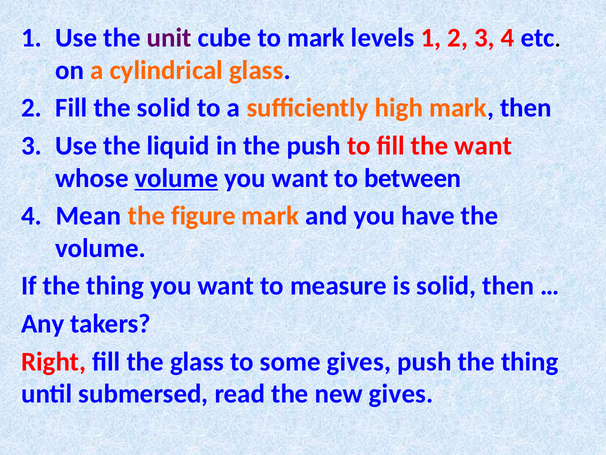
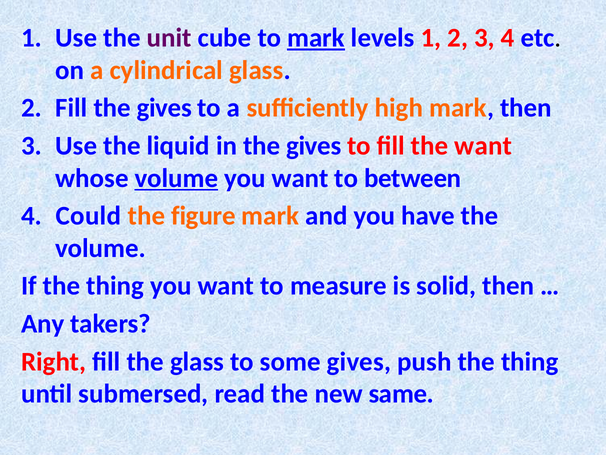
mark underline: none -> present (316, 38)
Fill the solid: solid -> gives (164, 108)
in the push: push -> gives (314, 146)
Mean: Mean -> Could (88, 216)
new gives: gives -> same (401, 394)
